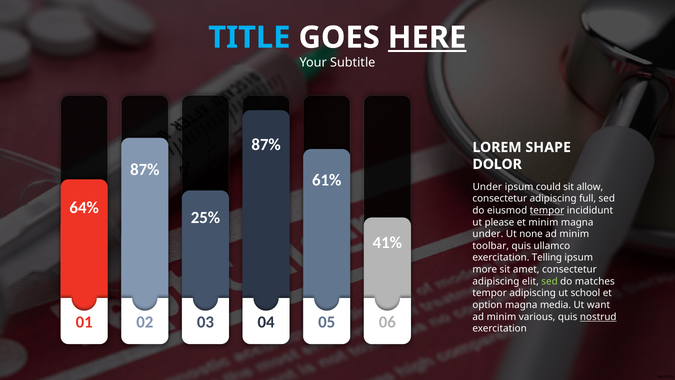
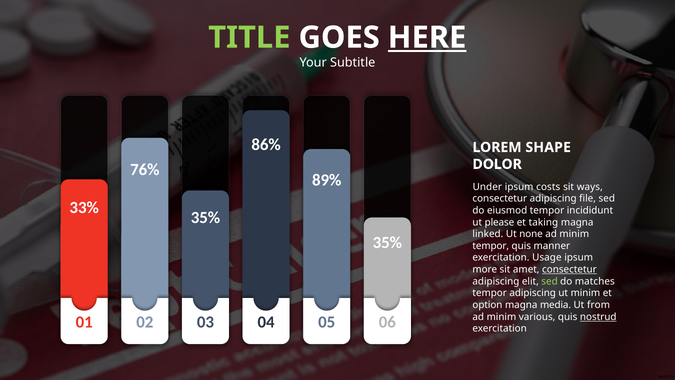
TITLE colour: light blue -> light green (249, 37)
87%: 87% -> 86% (266, 144)
87%: 87% -> 76% (145, 170)
61%: 61% -> 89% (327, 180)
could: could -> costs (548, 187)
allow: allow -> ways (590, 187)
full: full -> file (588, 198)
64%: 64% -> 33% (84, 207)
tempor underline: present -> none (547, 210)
25%: 25% -> 35% (205, 218)
et minim: minim -> taking (543, 222)
under: under -> linked (488, 234)
41%: 41% -> 35% (387, 242)
toolbar: toolbar -> tempor (491, 246)
ullamco: ullamco -> manner (552, 246)
Telling: Telling -> Usage (547, 258)
consectetur underline: none -> present (569, 269)
ut school: school -> minim (585, 293)
want: want -> from (599, 305)
